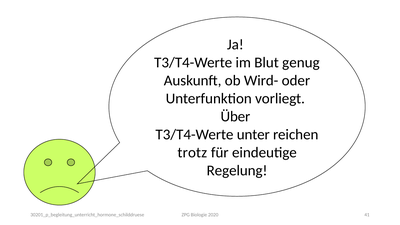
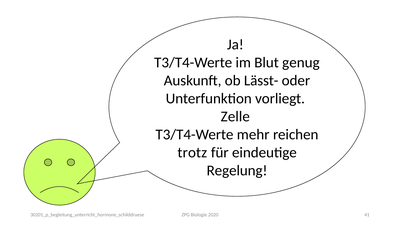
Wird-: Wird- -> Lässt- (261, 81)
Über: Über -> Zelle (235, 117)
unter: unter -> mehr (253, 135)
